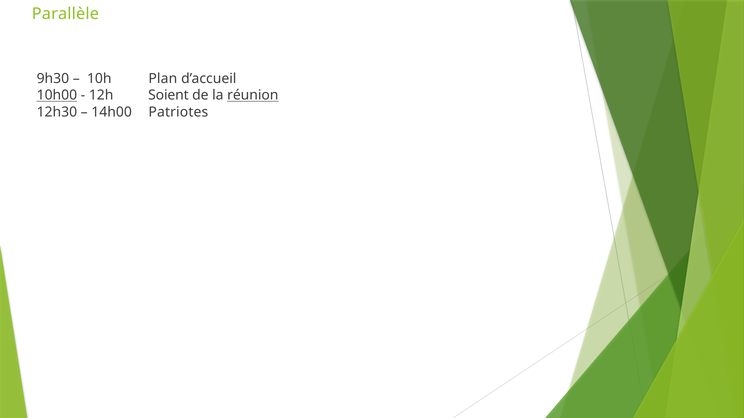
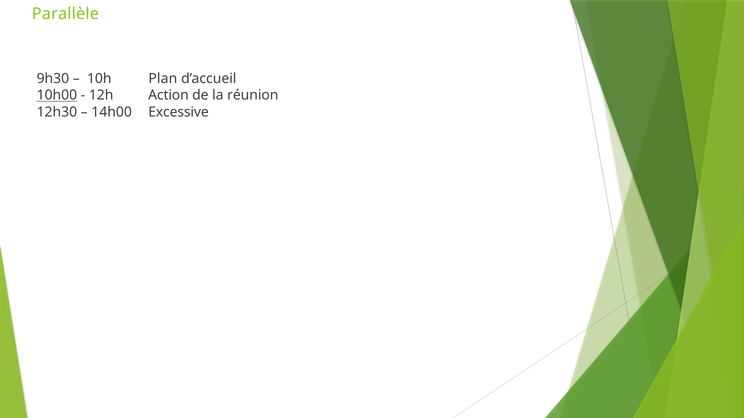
Soient: Soient -> Action (168, 95)
réunion underline: present -> none (253, 95)
Patriotes: Patriotes -> Excessive (179, 112)
